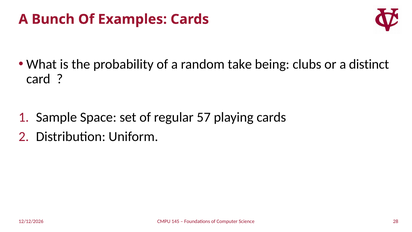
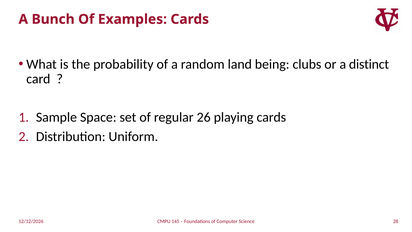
take: take -> land (240, 64)
57: 57 -> 26 (204, 117)
